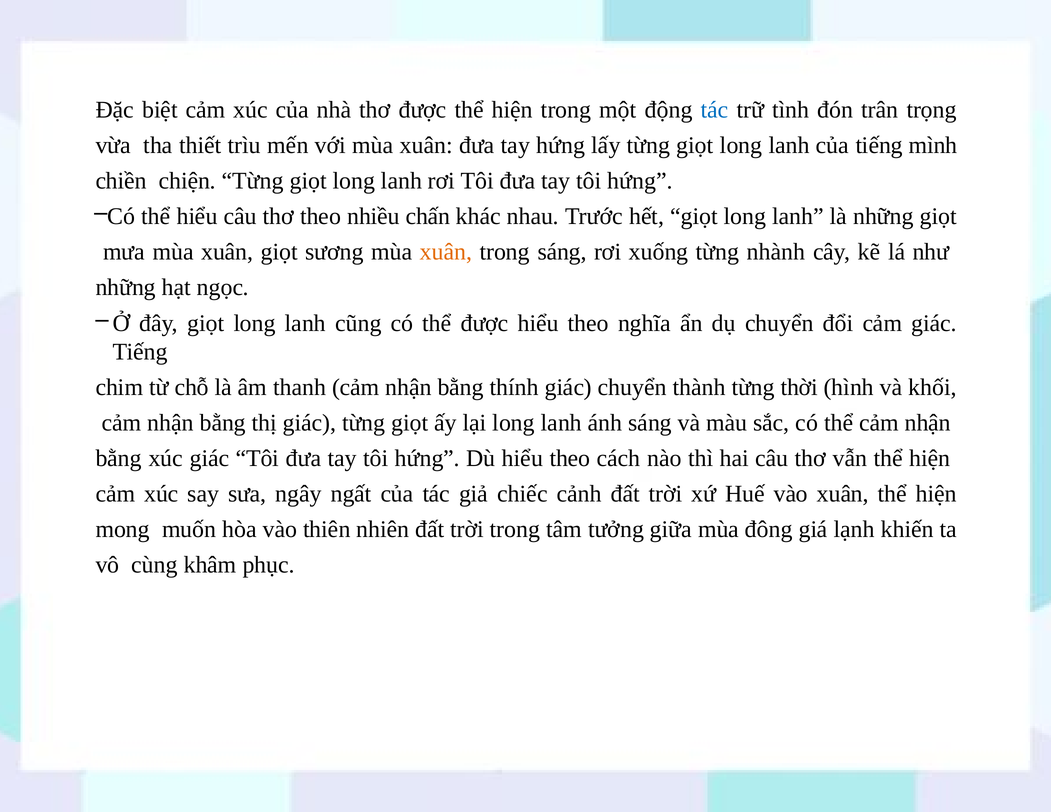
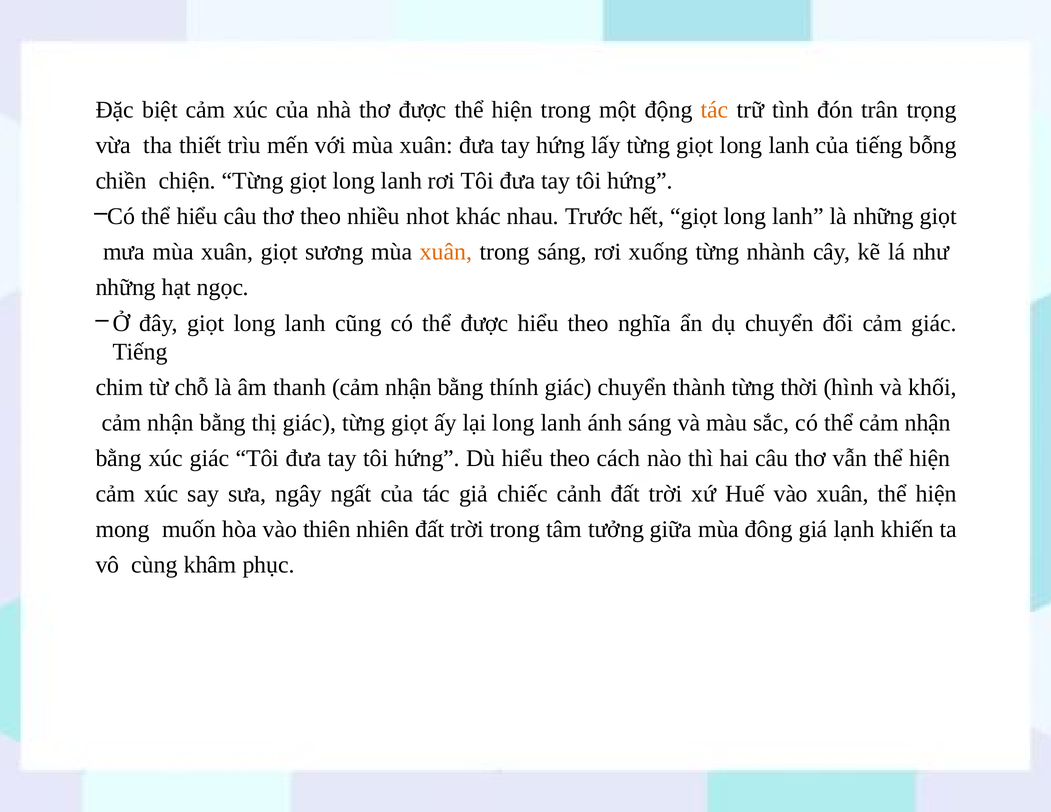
tác colour: blue -> orange (715, 110)
mình: mình -> bỗng (933, 145)
chấn: chấn -> nhot (428, 216)
